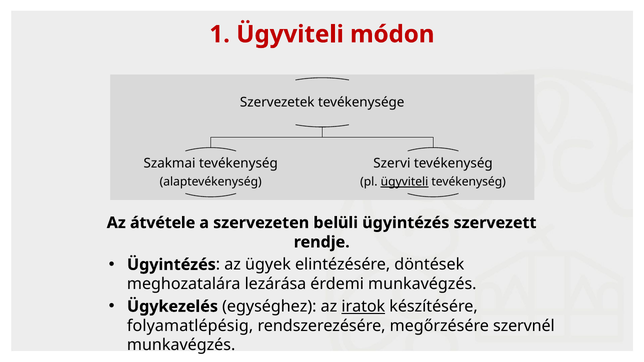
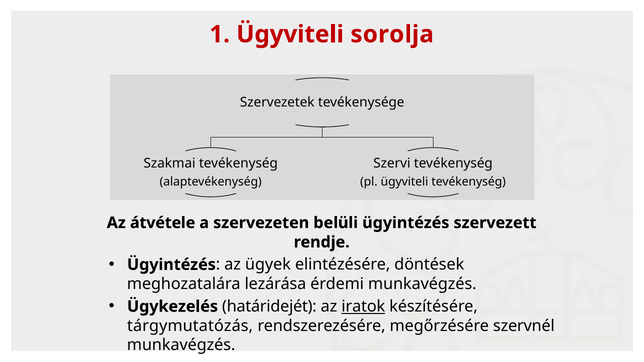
módon: módon -> sorolja (392, 34)
ügyviteli underline: present -> none (405, 182)
egységhez: egységhez -> határidejét (269, 307)
folyamatlépésig: folyamatlépésig -> tárgymutatózás (190, 326)
